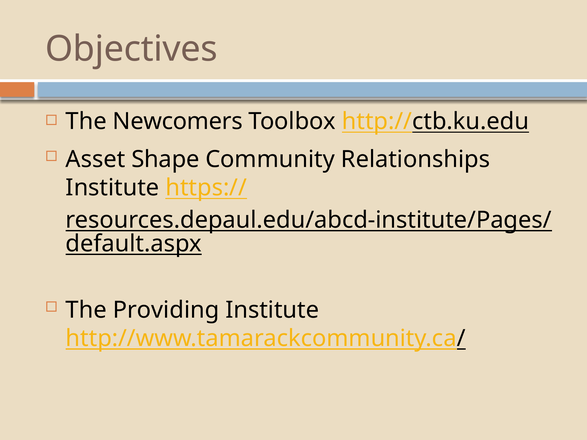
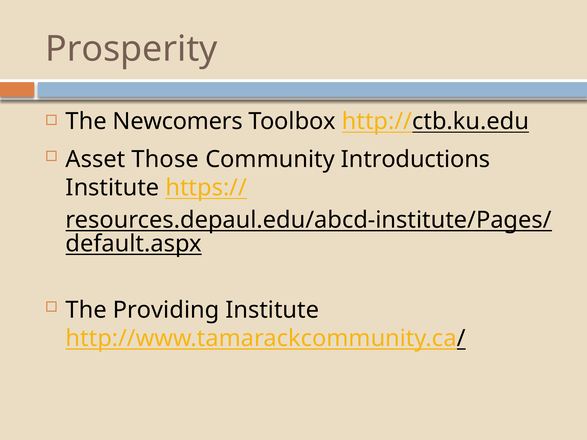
Objectives: Objectives -> Prosperity (131, 49)
Shape: Shape -> Those (165, 159)
Relationships: Relationships -> Introductions (416, 159)
